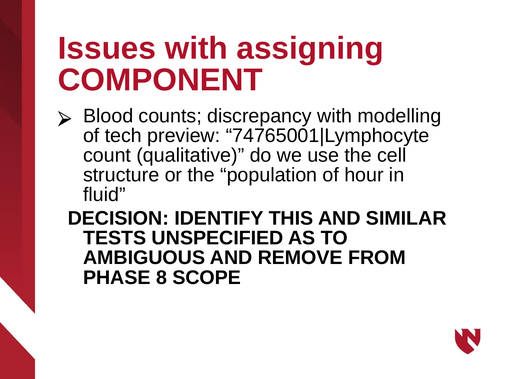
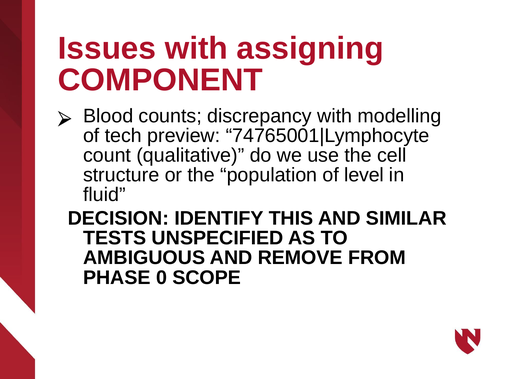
hour: hour -> level (364, 175)
8: 8 -> 0 (162, 277)
